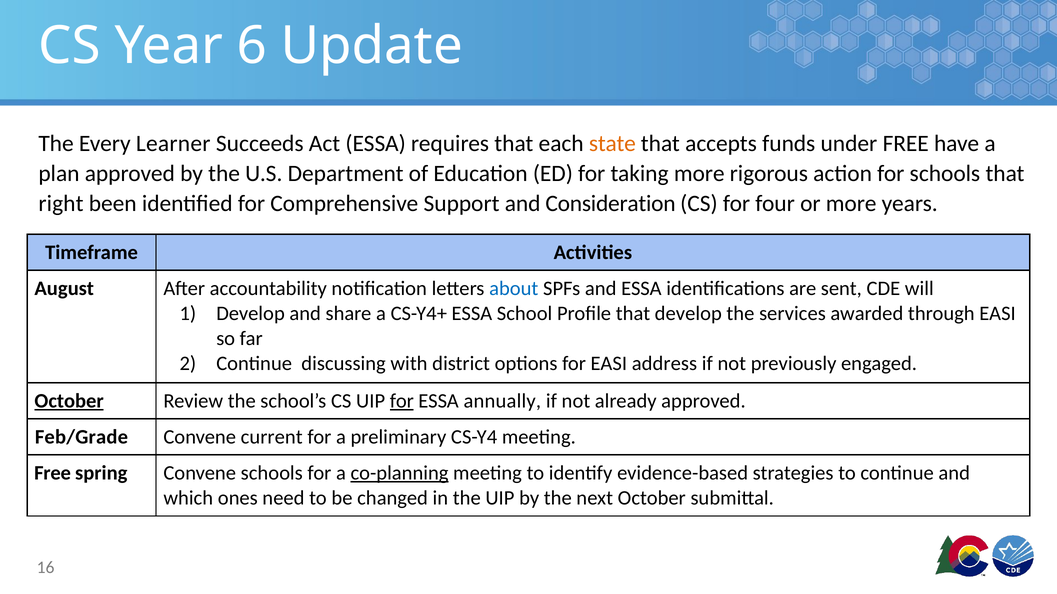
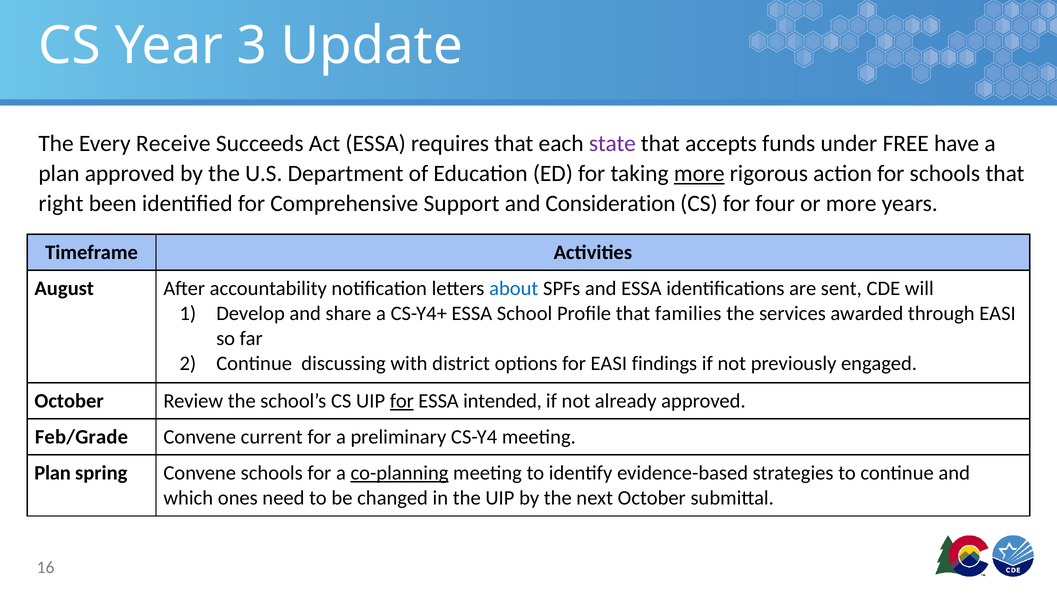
6: 6 -> 3 (252, 46)
Learner: Learner -> Receive (173, 144)
state colour: orange -> purple (612, 144)
more underline: none -> present (699, 174)
that develop: develop -> families (688, 314)
address: address -> findings (664, 364)
October underline: present -> none (69, 401)
annually: annually -> intended (503, 401)
Free: Free -> Plan (53, 473)
